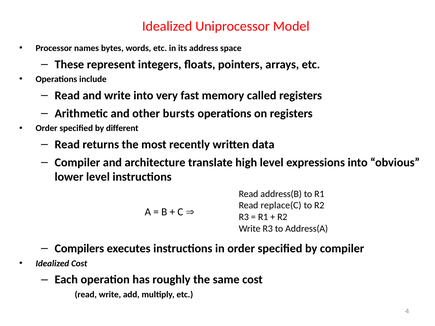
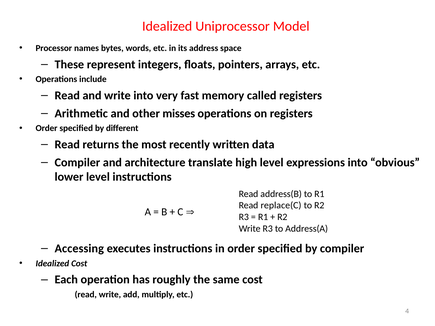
bursts: bursts -> misses (179, 113)
Compilers: Compilers -> Accessing (79, 249)
